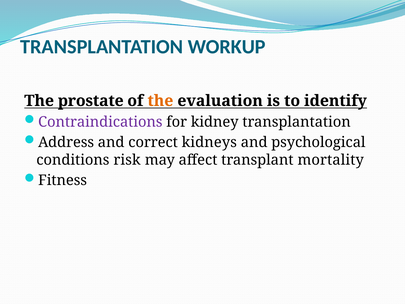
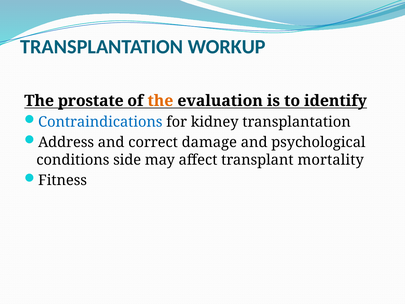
Contraindications colour: purple -> blue (100, 122)
kidneys: kidneys -> damage (209, 142)
risk: risk -> side (127, 160)
